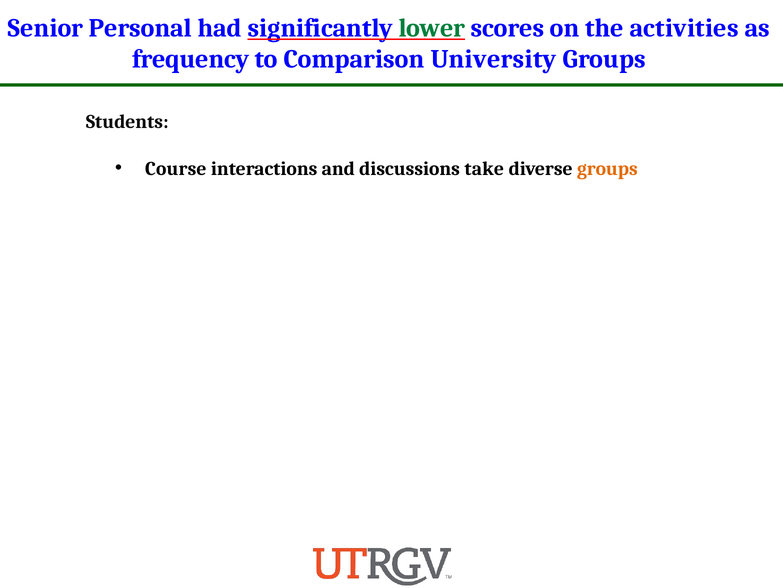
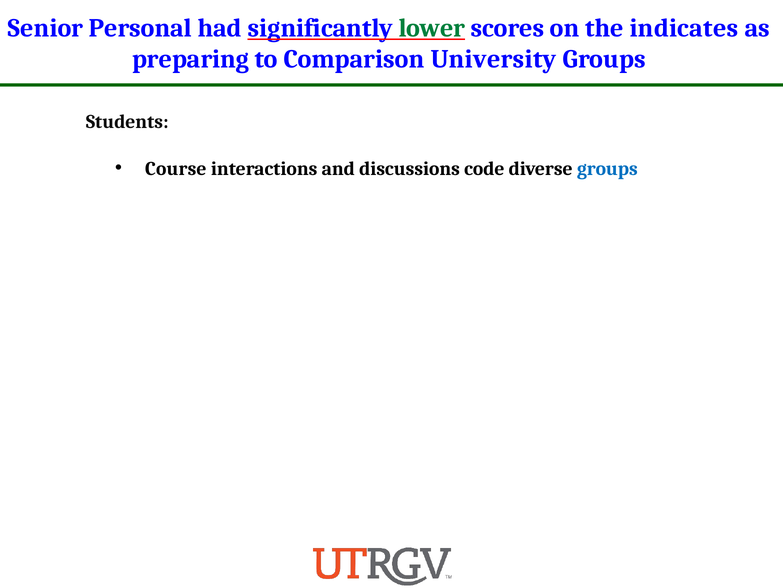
activities: activities -> indicates (684, 28)
frequency: frequency -> preparing (191, 59)
take: take -> code (484, 168)
groups colour: orange -> blue (607, 168)
